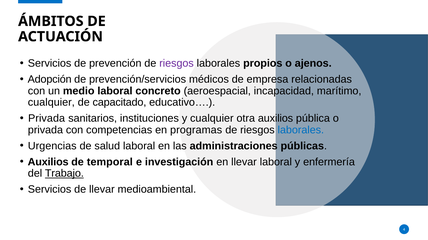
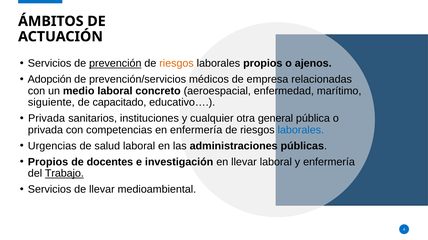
prevención underline: none -> present (115, 64)
riesgos colour: purple -> orange (177, 64)
incapacidad: incapacidad -> enfermedad (284, 91)
cualquier: cualquier -> siguiente (51, 103)
otra auxilios: auxilios -> general (276, 119)
en programas: programas -> enfermería (196, 130)
Auxilios: Auxilios -> Propios (48, 162)
temporal: temporal -> docentes (110, 162)
